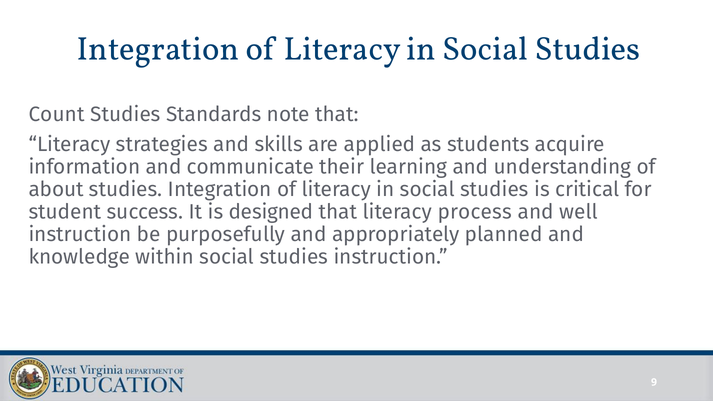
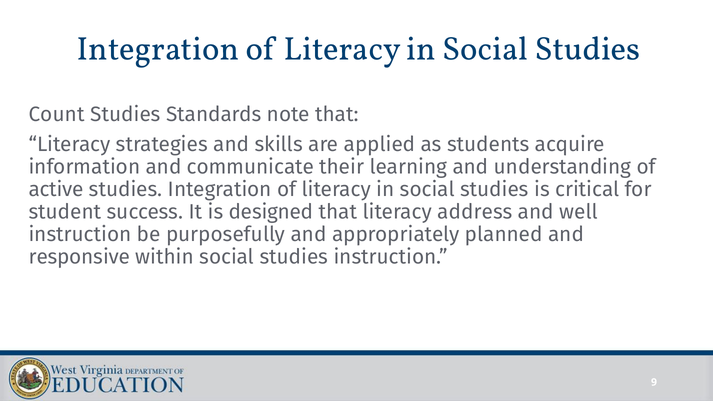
about: about -> active (56, 189)
process: process -> address (475, 212)
knowledge: knowledge -> responsive (79, 257)
